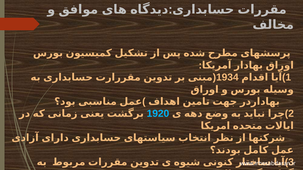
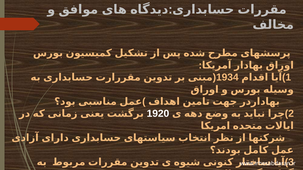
1920 colour: light blue -> white (158, 114)
